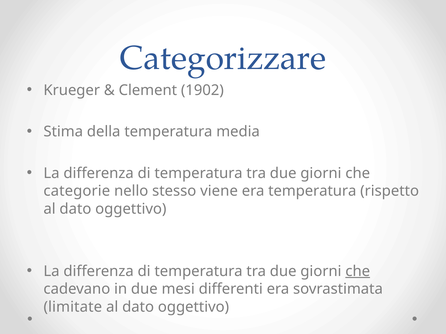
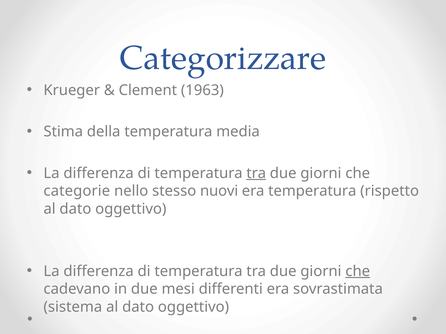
1902: 1902 -> 1963 (202, 90)
tra underline: none -> present (256, 173)
viene: viene -> nuovi (219, 191)
limitate: limitate -> sistema (73, 307)
